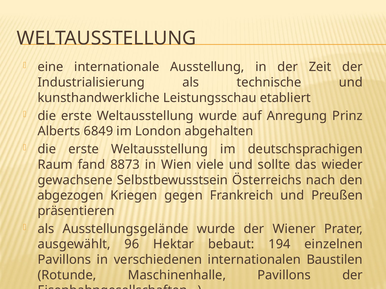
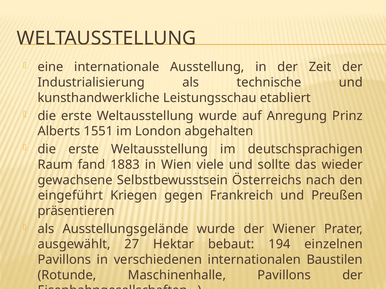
6849: 6849 -> 1551 (98, 131)
8873: 8873 -> 1883 (125, 165)
abgezogen: abgezogen -> eingeführt (70, 196)
96: 96 -> 27 (132, 245)
